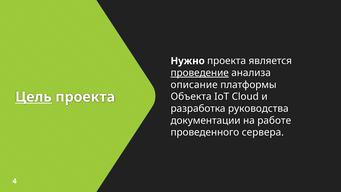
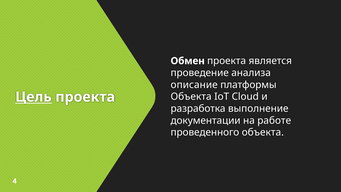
Нужно: Нужно -> Обмен (188, 61)
проведение underline: present -> none (200, 73)
руководства: руководства -> выполнение (258, 108)
проведенного сервера: сервера -> объекта (263, 132)
